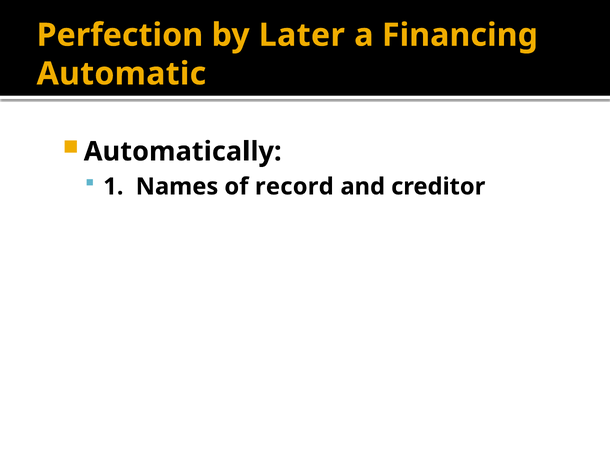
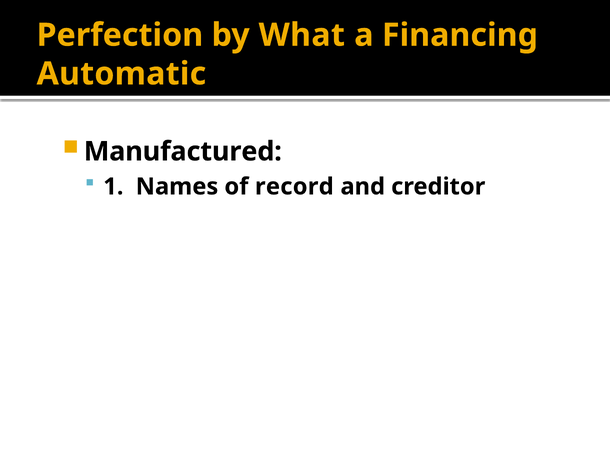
Later: Later -> What (302, 35)
Automatically: Automatically -> Manufactured (183, 151)
